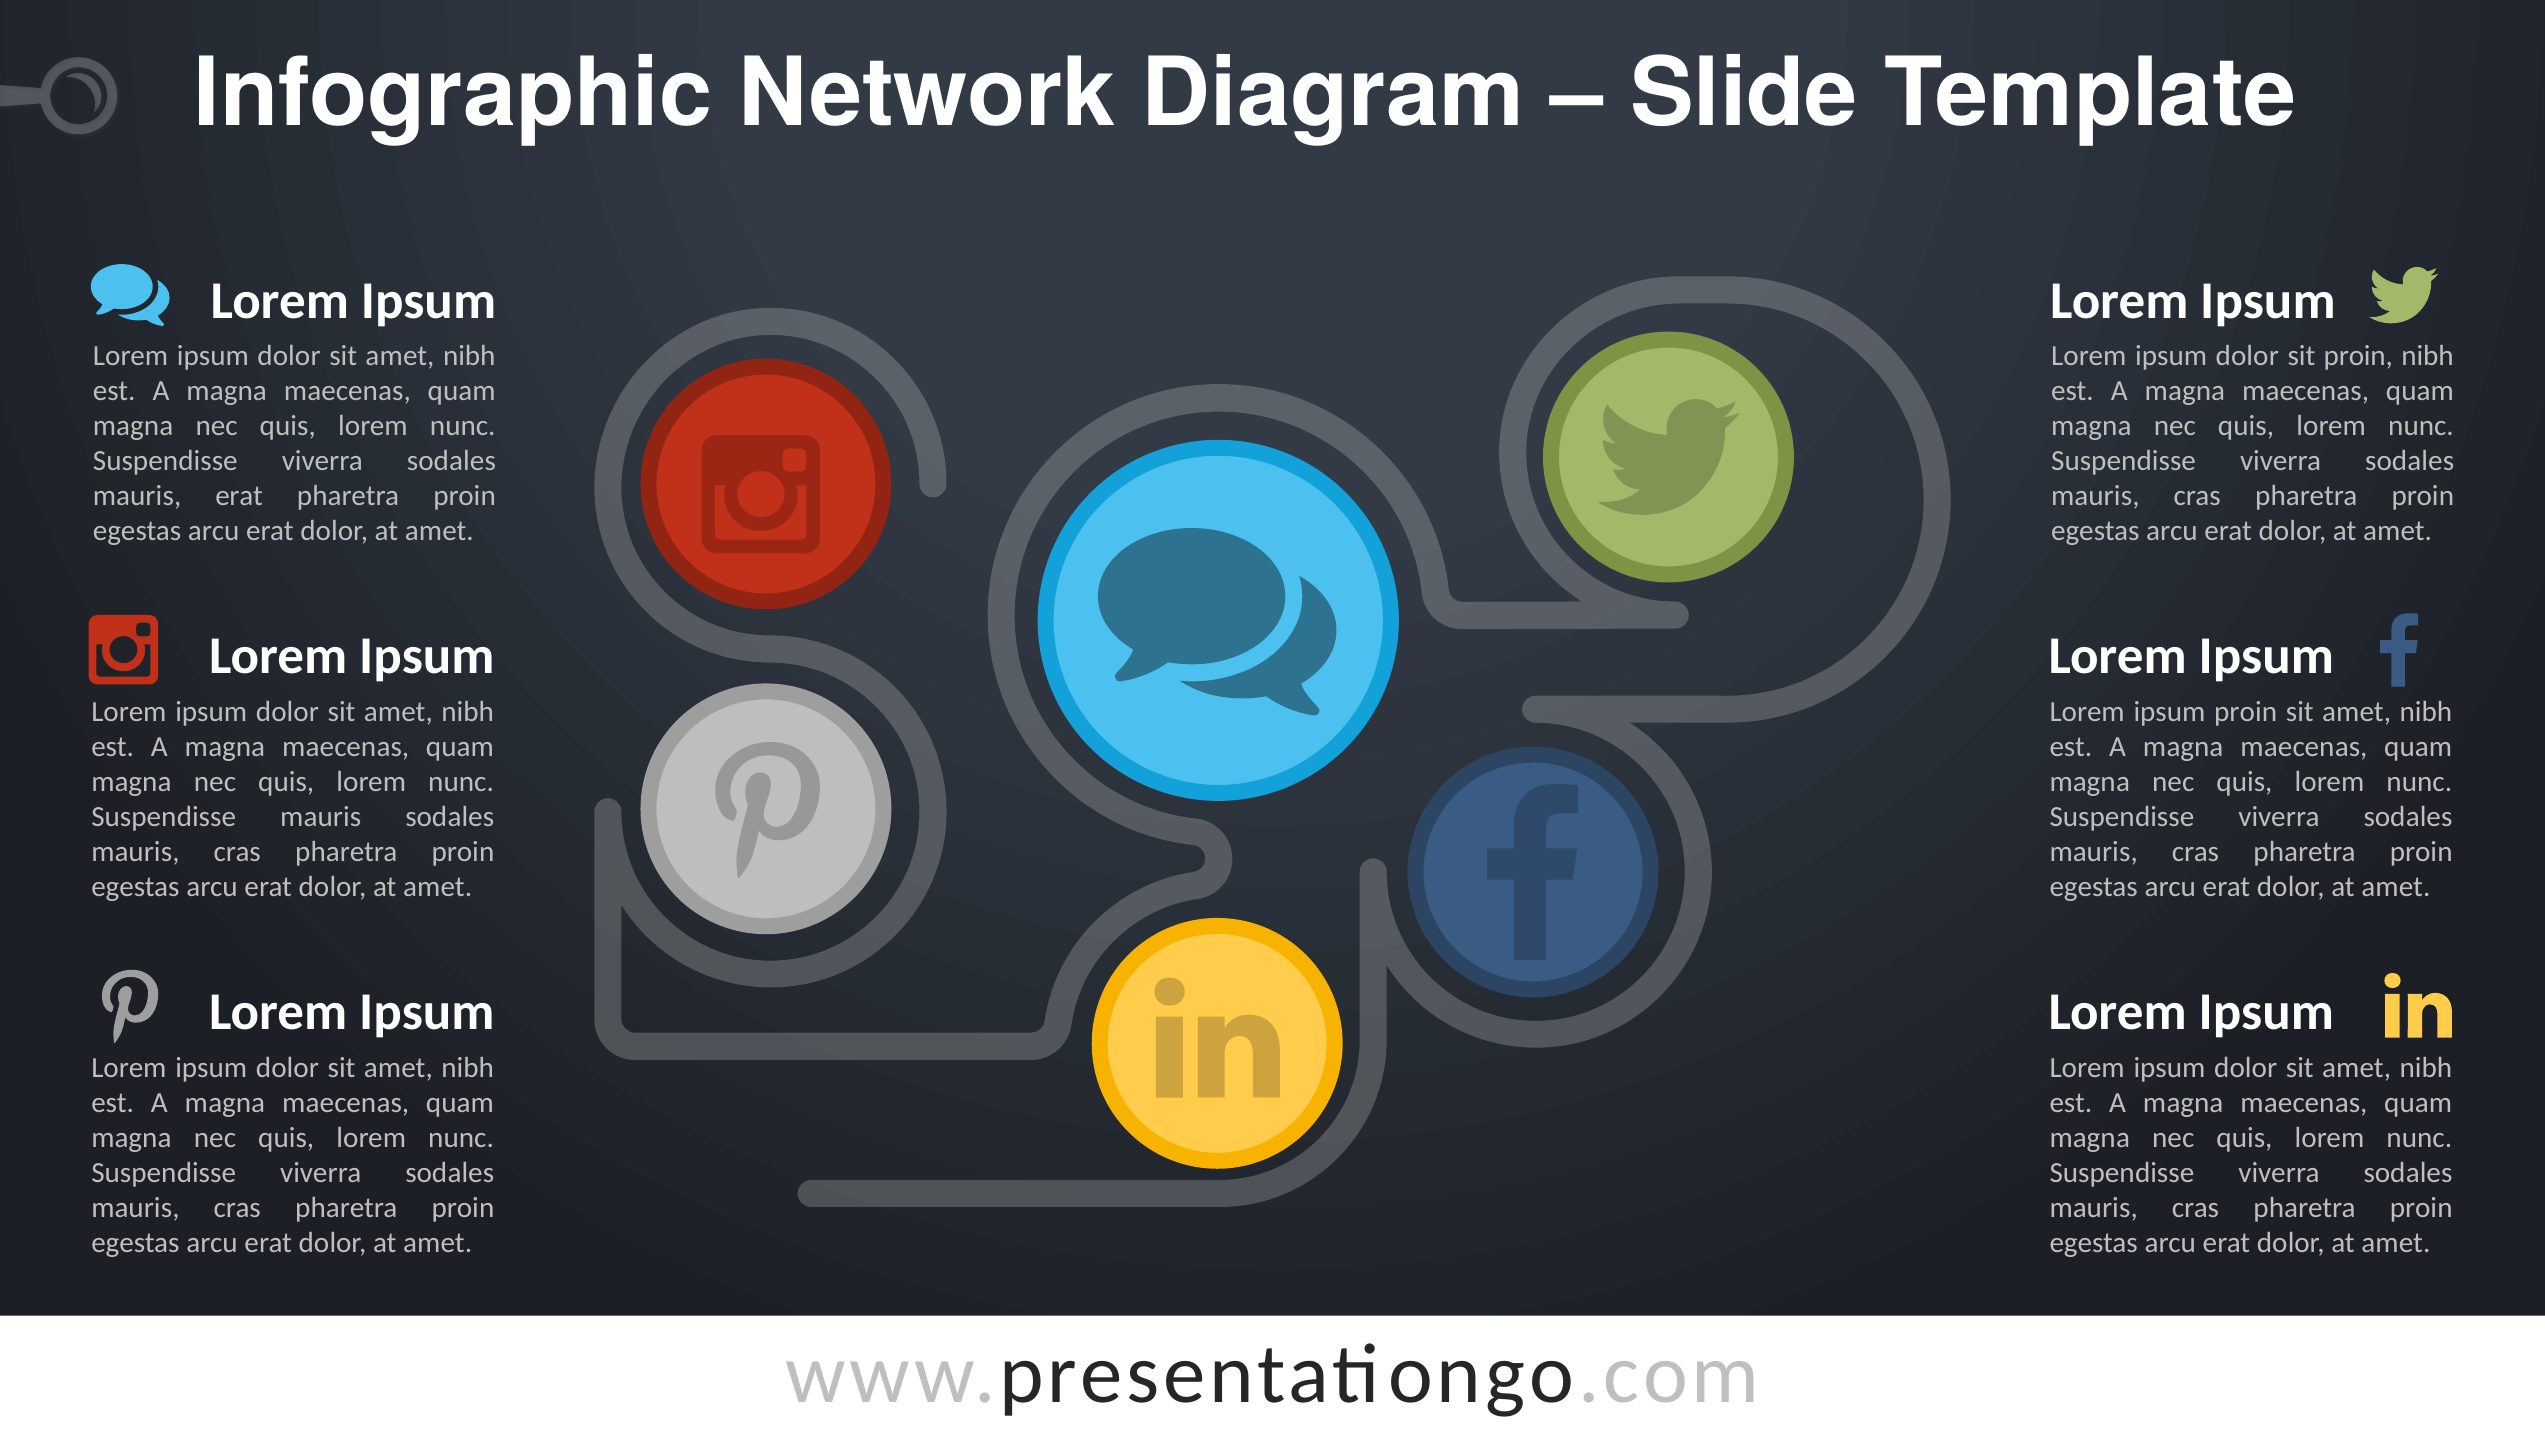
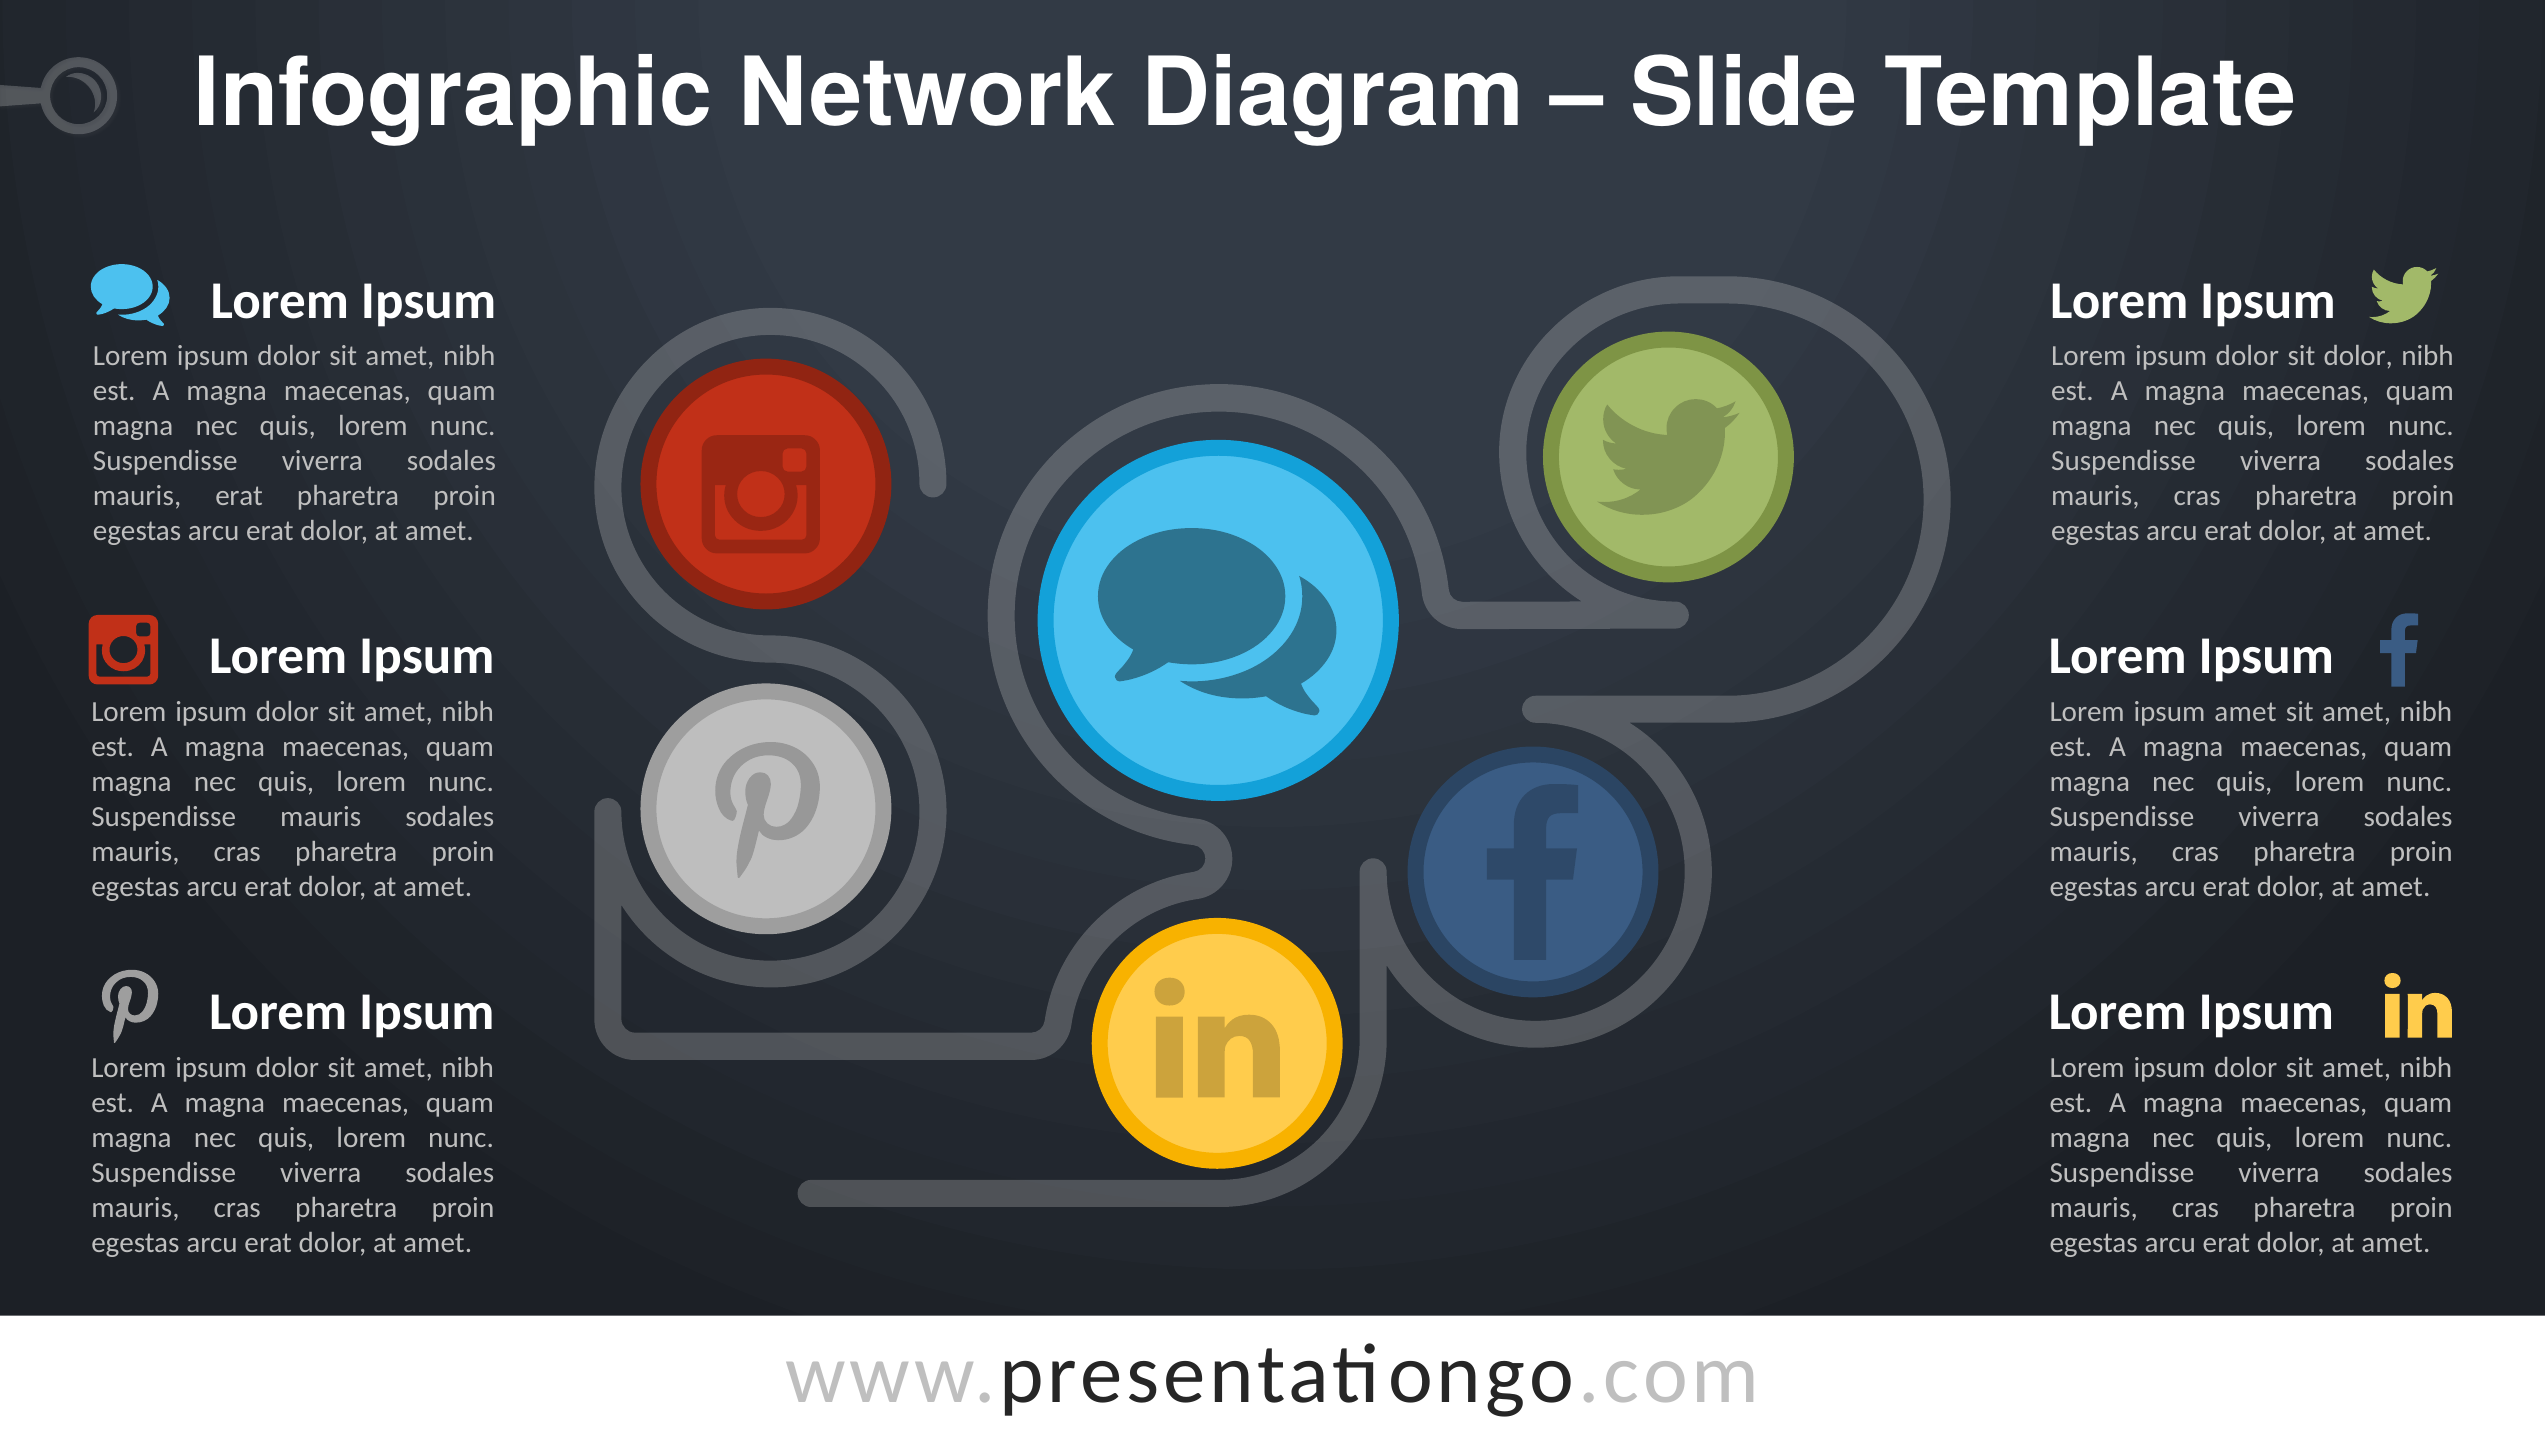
sit proin: proin -> dolor (2358, 356)
ipsum proin: proin -> amet (2246, 712)
